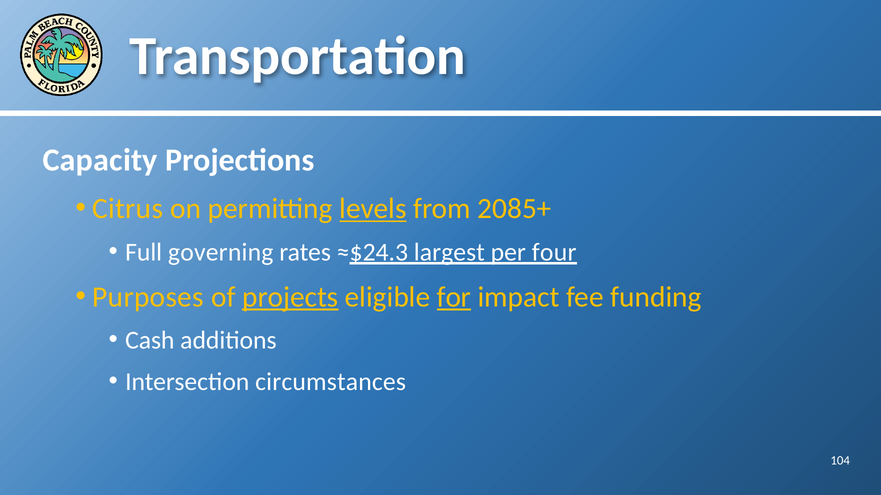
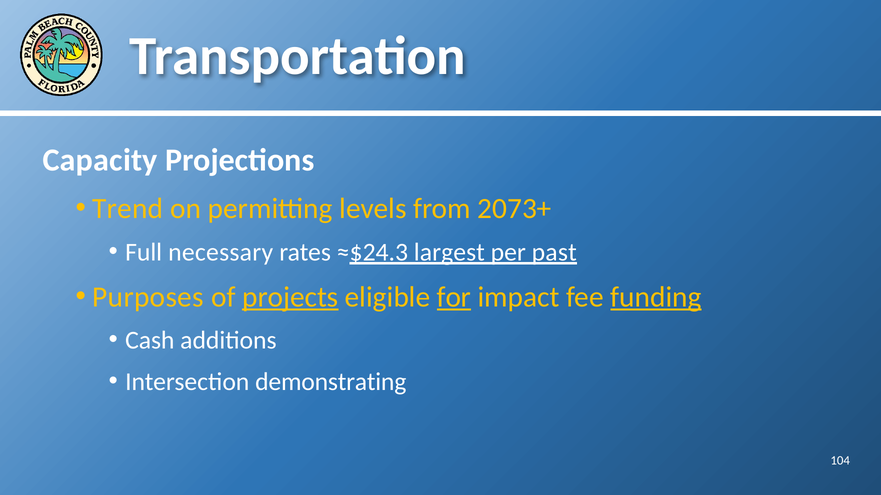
Citrus: Citrus -> Trend (128, 209)
levels underline: present -> none (373, 209)
2085+: 2085+ -> 2073+ (514, 209)
governing: governing -> necessary (221, 252)
four: four -> past (554, 252)
funding underline: none -> present (656, 297)
circumstances: circumstances -> demonstrating (331, 382)
